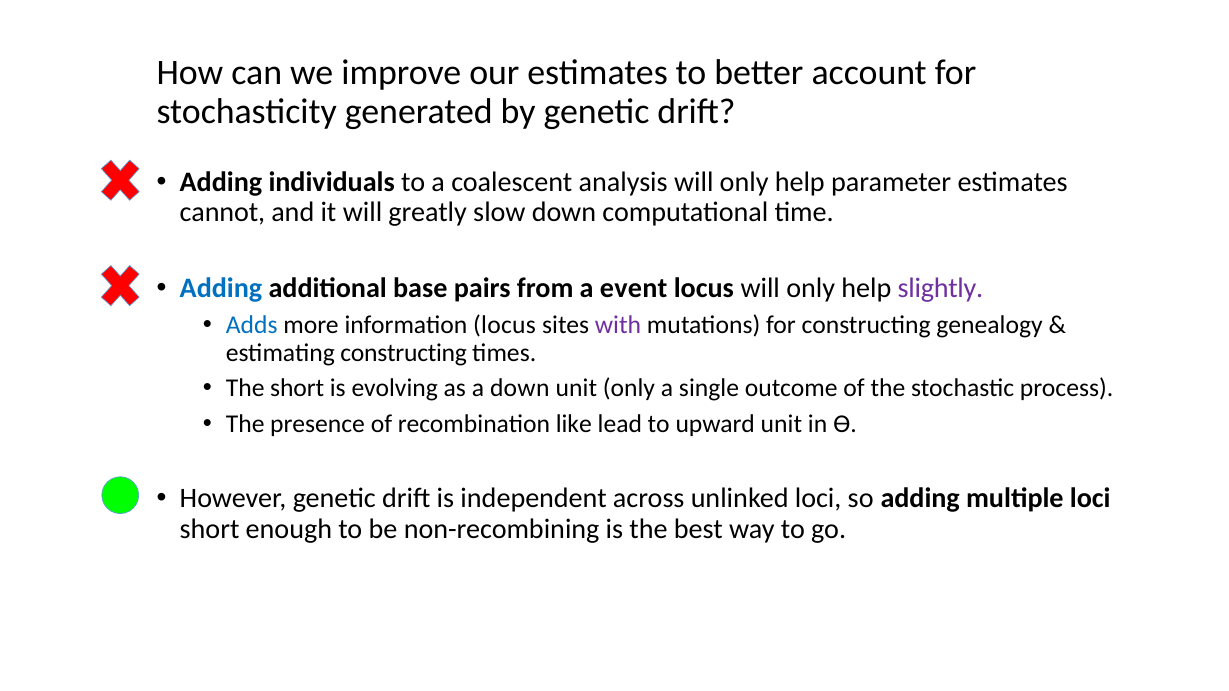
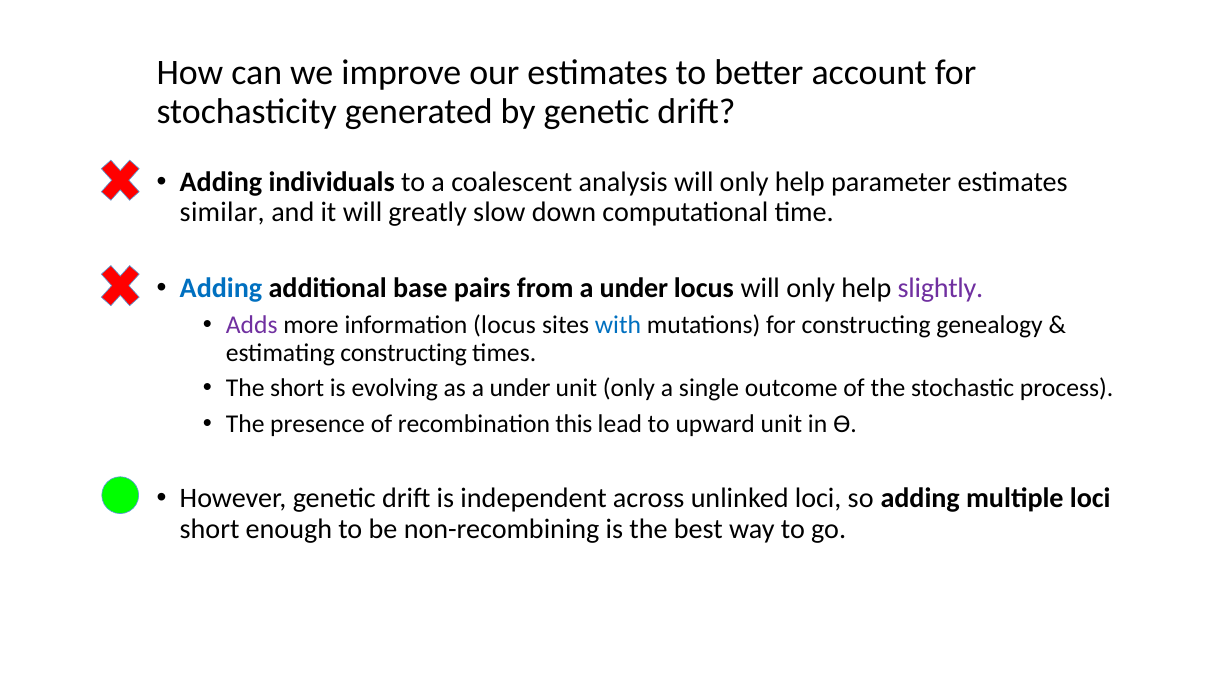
cannot: cannot -> similar (222, 213)
from a event: event -> under (634, 289)
Adds colour: blue -> purple (252, 325)
with colour: purple -> blue (618, 325)
as a down: down -> under (520, 388)
like: like -> this (574, 424)
